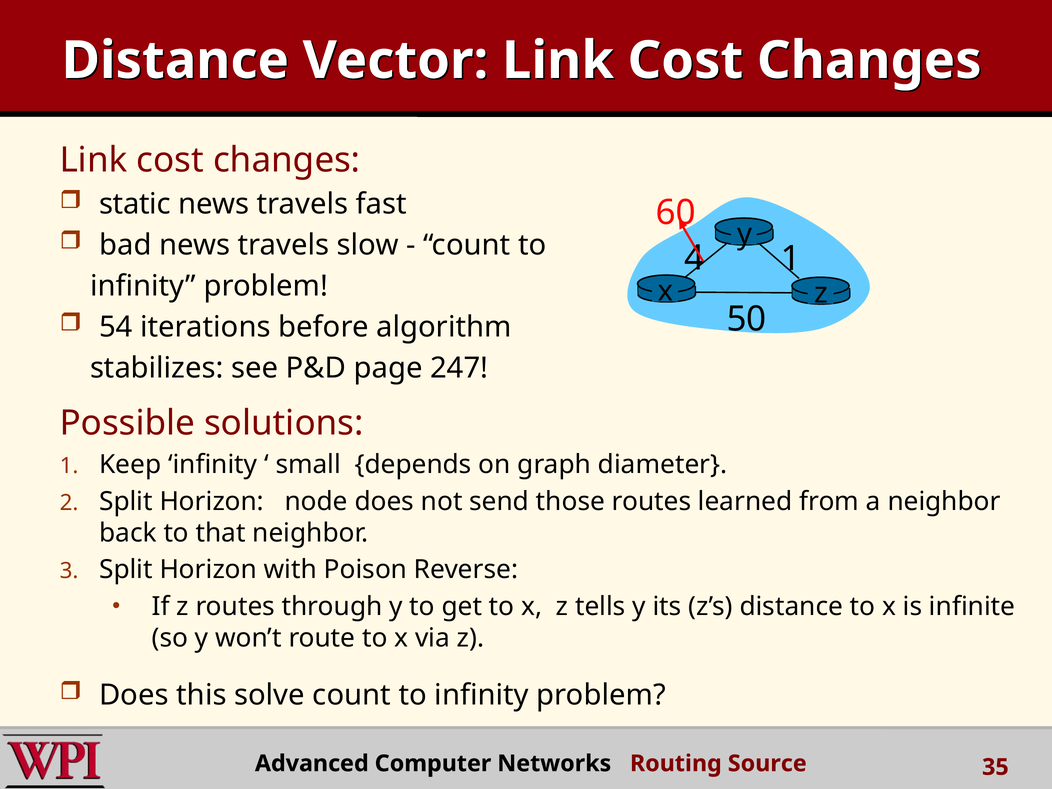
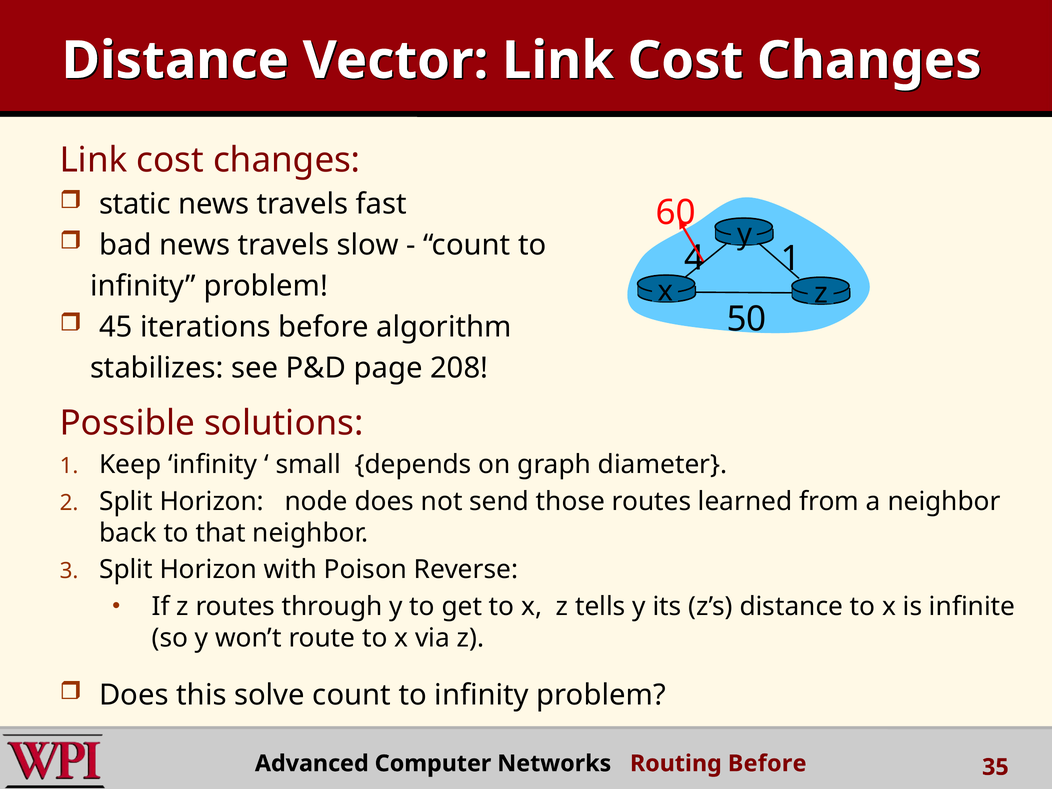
54: 54 -> 45 (116, 327)
247: 247 -> 208 (459, 368)
Routing Source: Source -> Before (767, 764)
